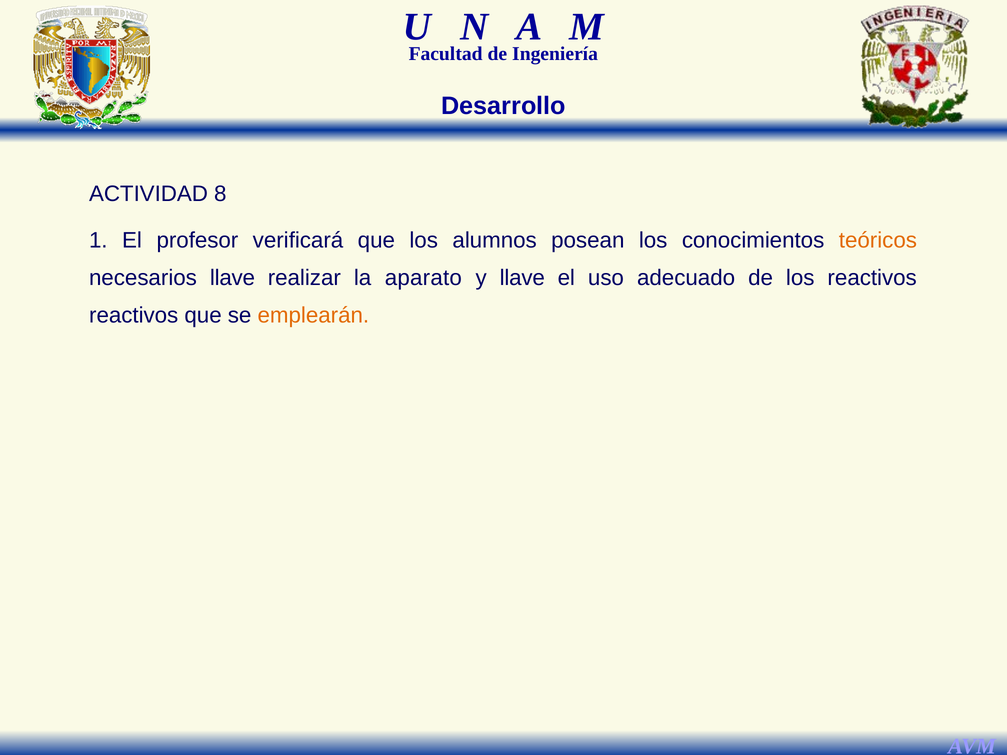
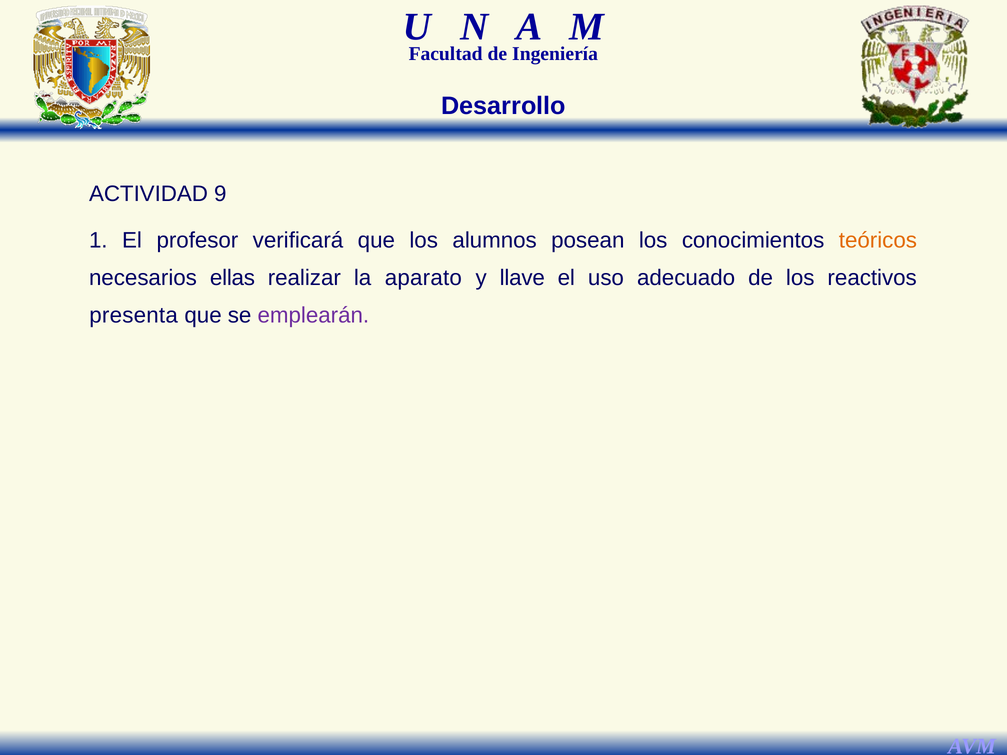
8: 8 -> 9 (220, 194)
necesarios llave: llave -> ellas (232, 278)
reactivos: reactivos -> presenta (134, 316)
emplearán colour: orange -> purple (313, 316)
